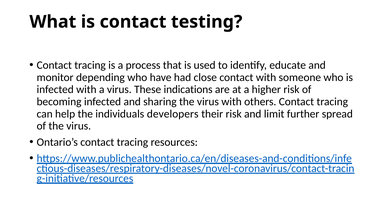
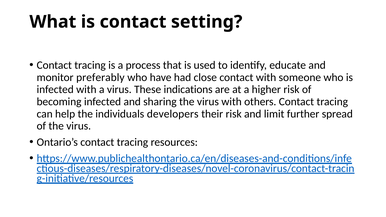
testing: testing -> setting (207, 22)
depending: depending -> preferably (100, 77)
